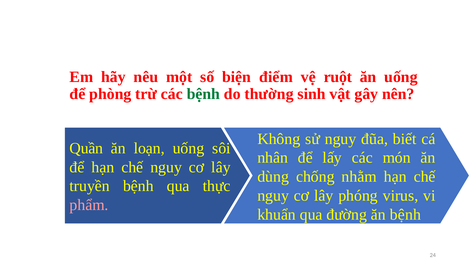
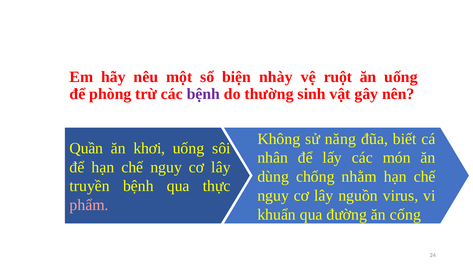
điểm: điểm -> nhày (276, 77)
bệnh colour: green -> purple (203, 94)
sử nguy: nguy -> năng (341, 139)
loạn: loạn -> khơi (149, 148)
phóng: phóng -> nguồn (358, 196)
ăn bệnh: bệnh -> cống (405, 215)
